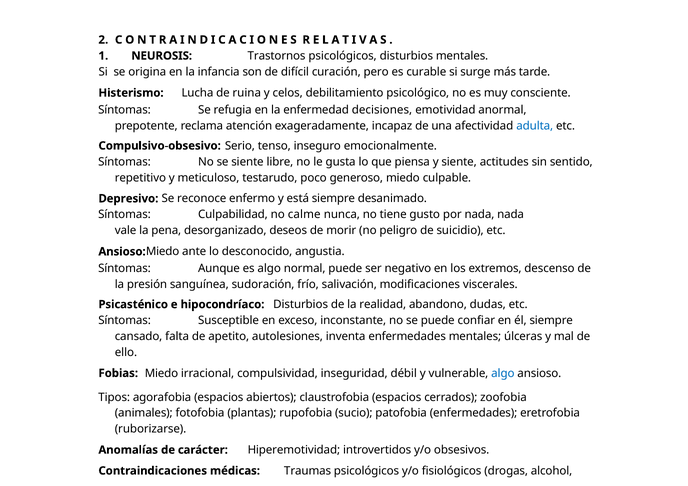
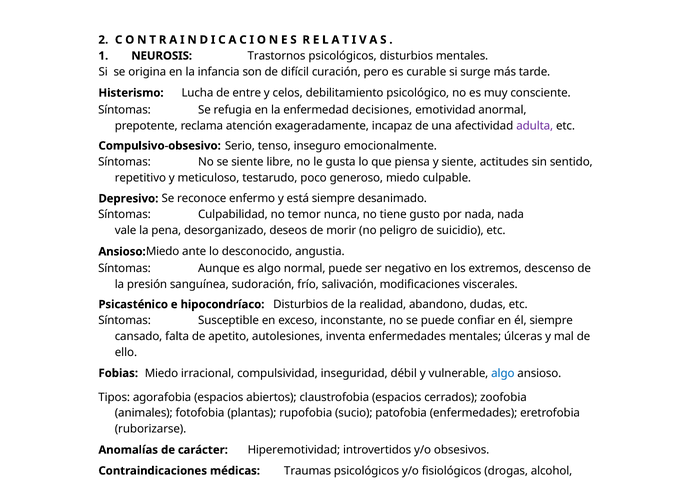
ruina: ruina -> entre (247, 93)
adulta colour: blue -> purple (535, 126)
calme: calme -> temor (304, 215)
